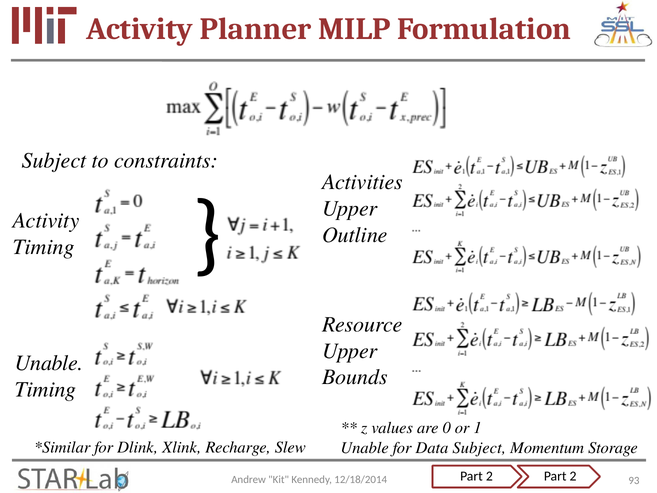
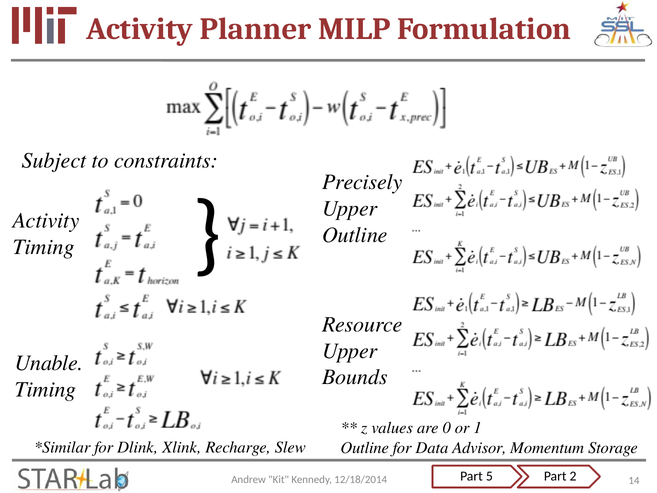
Activities: Activities -> Precisely (362, 182)
Unable: Unable -> Outline (365, 447)
Data Subject: Subject -> Advisor (479, 447)
2: 2 -> 5 (489, 476)
93: 93 -> 14 (634, 480)
